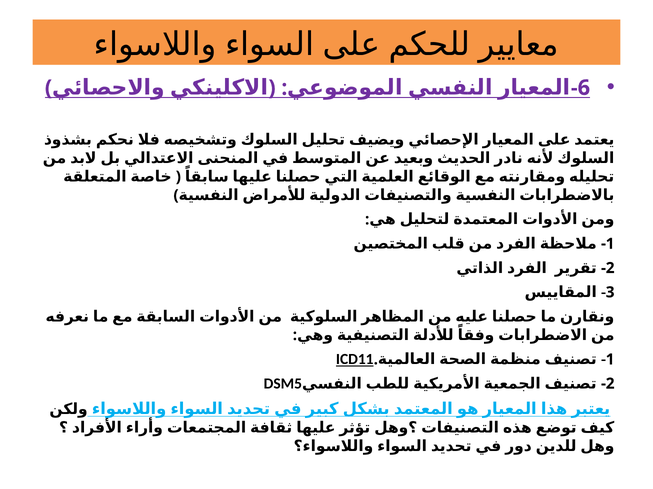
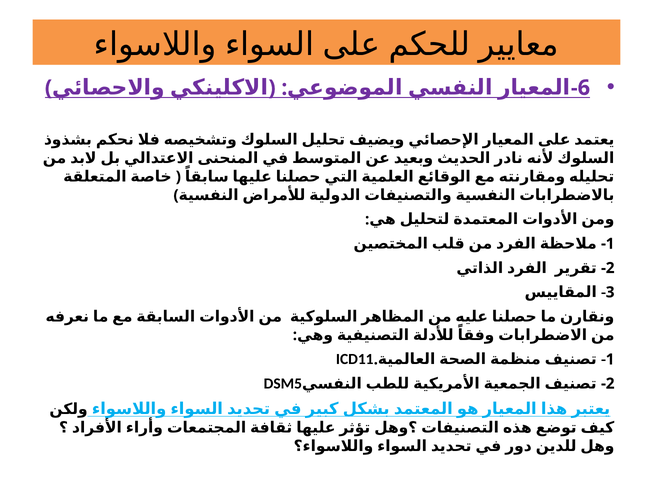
ICD11 underline: present -> none (355, 360)
